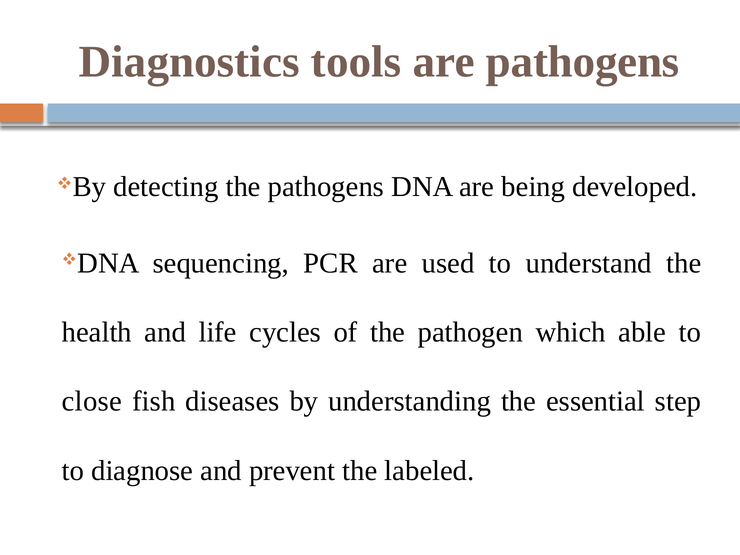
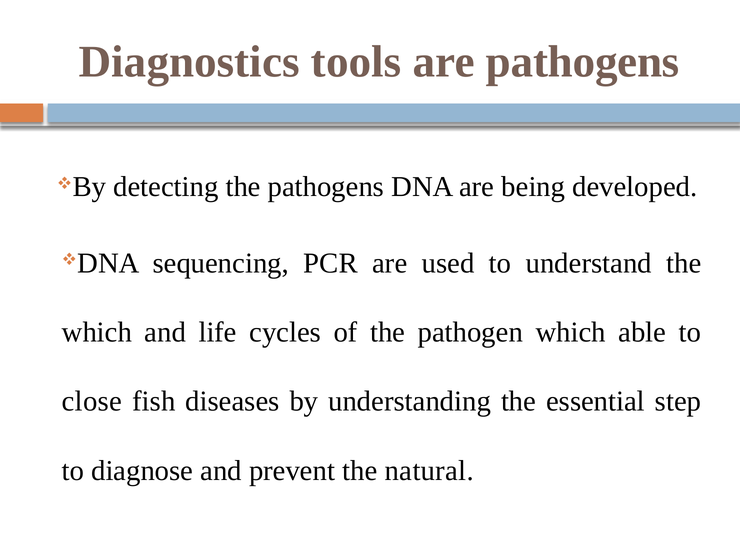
health: health -> which (97, 332)
labeled: labeled -> natural (429, 471)
